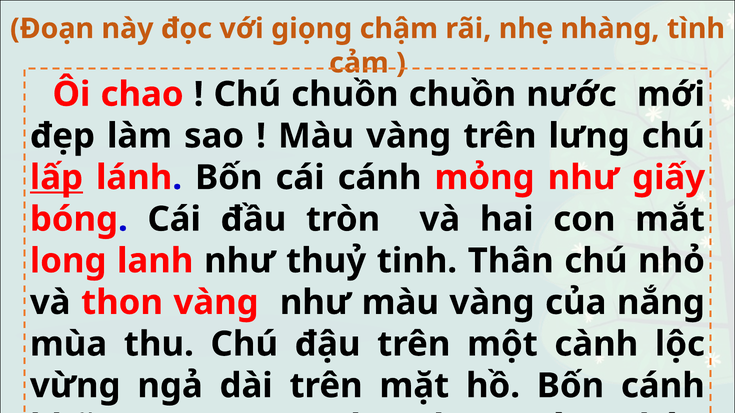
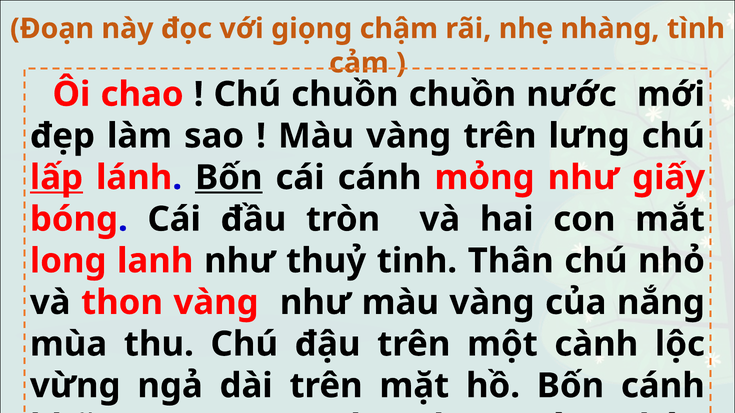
Bốn underline: none -> present (229, 178)
